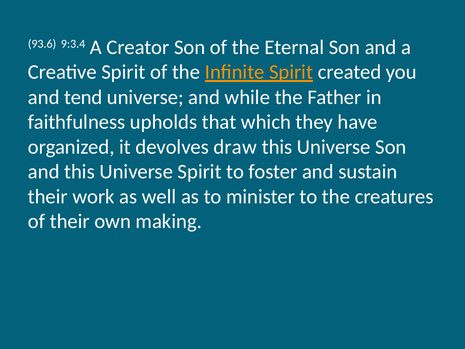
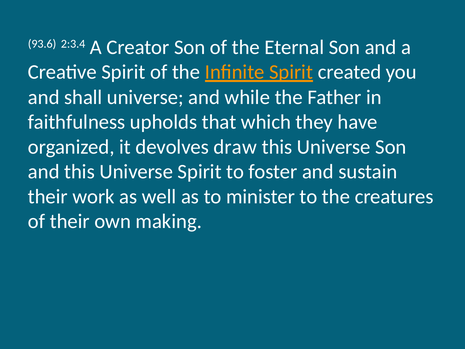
9:3.4: 9:3.4 -> 2:3.4 (73, 44)
tend: tend -> shall (83, 97)
